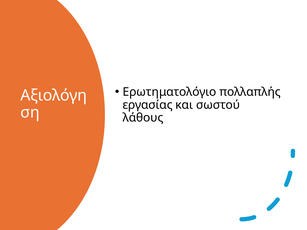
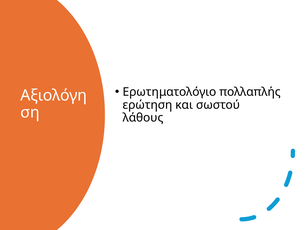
εργασίας: εργασίας -> ερώτηση (148, 105)
